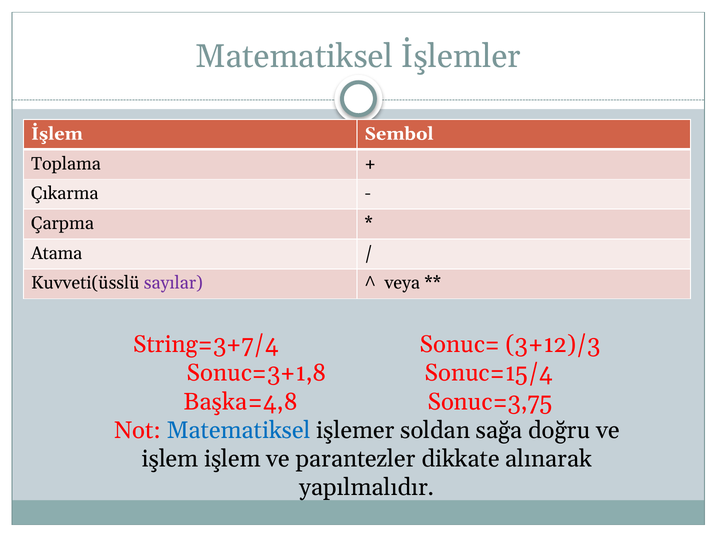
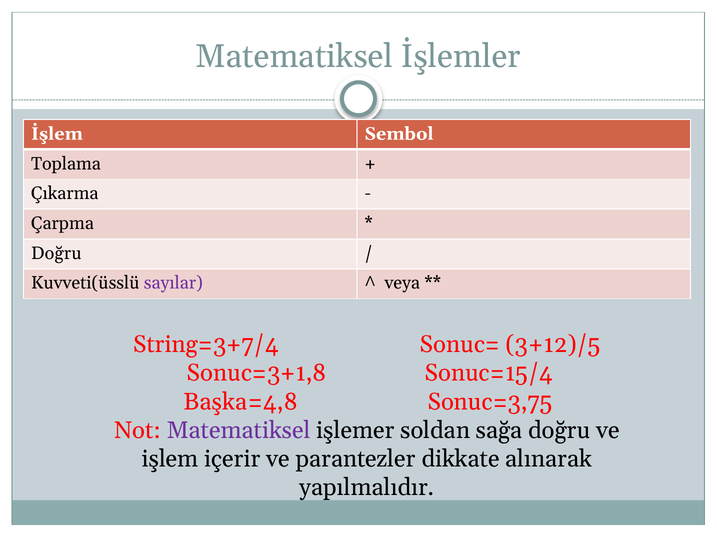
Atama: Atama -> Doğru (56, 254)
3+12)/3: 3+12)/3 -> 3+12)/5 (553, 345)
Matematiksel colour: blue -> purple (239, 431)
işlem işlem: işlem -> içerir (232, 460)
